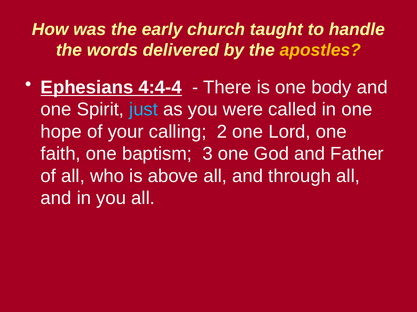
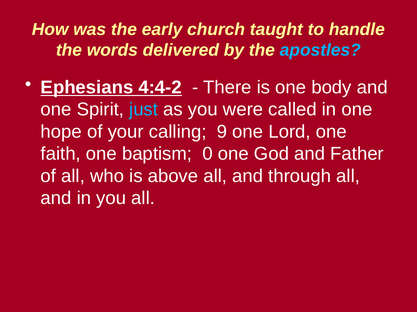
apostles colour: yellow -> light blue (320, 50)
4:4-4: 4:4-4 -> 4:4-2 (160, 87)
2: 2 -> 9 (222, 132)
3: 3 -> 0 (208, 154)
